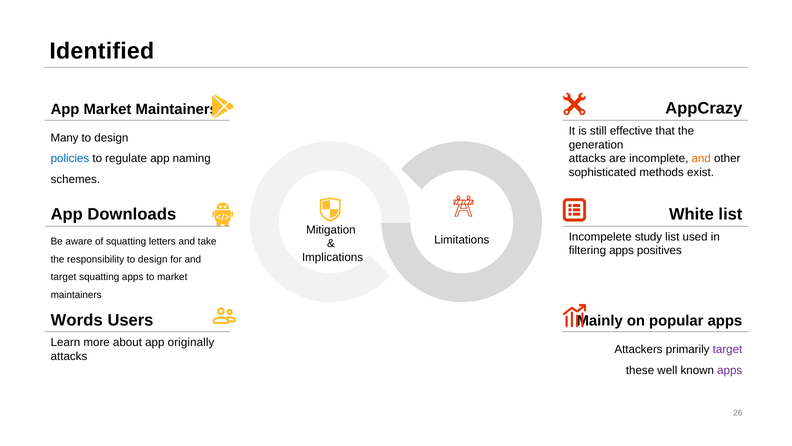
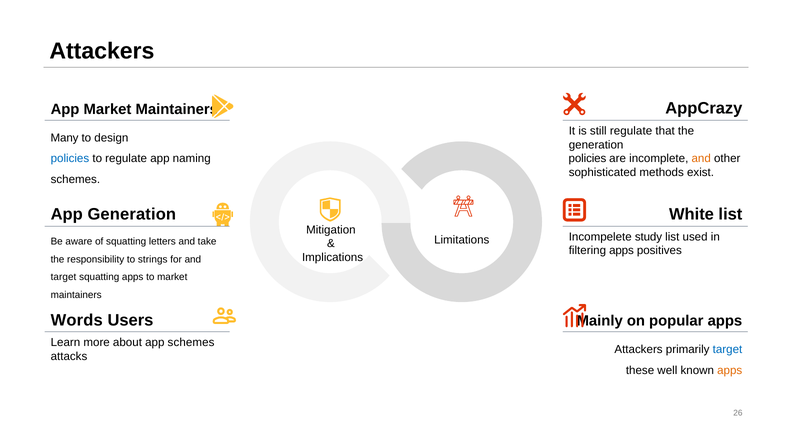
Identified: Identified -> Attackers (102, 51)
still effective: effective -> regulate (631, 131)
attacks: attacks -> policies (587, 158)
App Downloads: Downloads -> Generation (132, 214)
responsibility to design: design -> strings (153, 259)
app originally: originally -> schemes (191, 342)
target colour: purple -> blue (727, 349)
apps colour: purple -> orange (730, 370)
